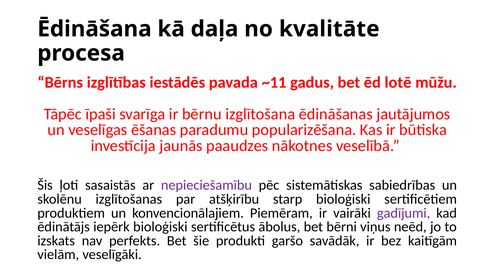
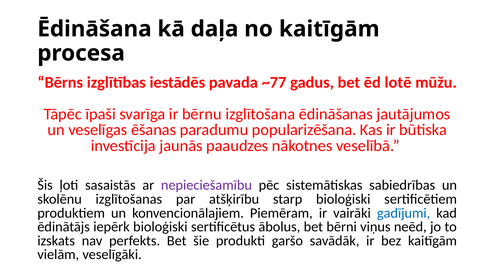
no kvalitāte: kvalitāte -> kaitīgām (329, 29)
~11: ~11 -> ~77 (274, 83)
gadījumi colour: purple -> blue (404, 213)
